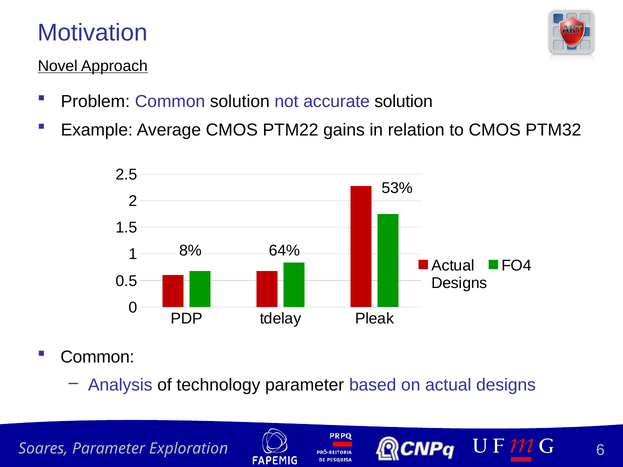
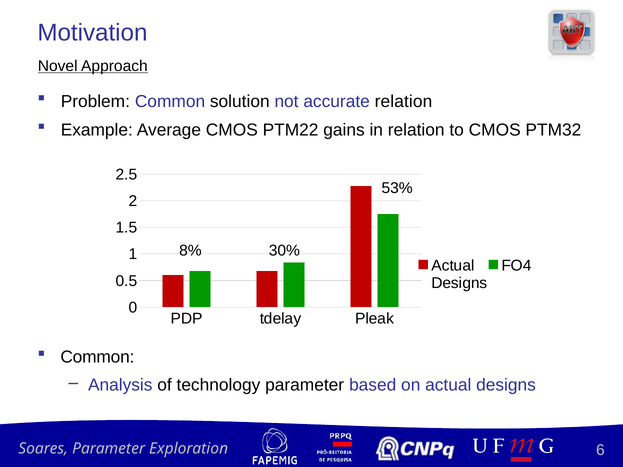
accurate solution: solution -> relation (403, 102)
64%: 64% -> 30% (284, 251)
